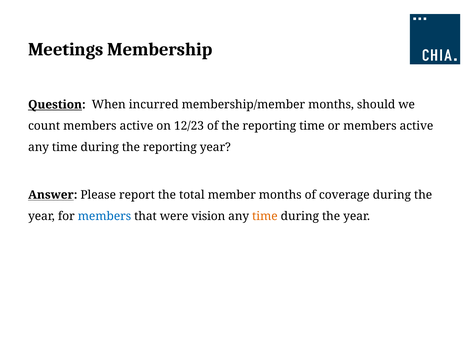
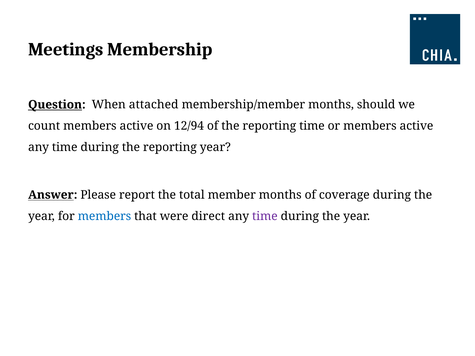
incurred: incurred -> attached (154, 105)
12/23: 12/23 -> 12/94 (189, 126)
vision: vision -> direct (208, 216)
time colour: orange -> purple (265, 216)
